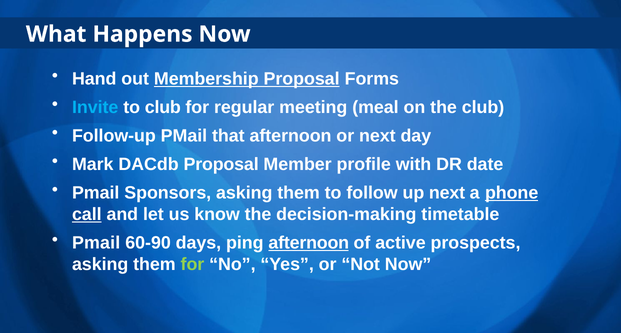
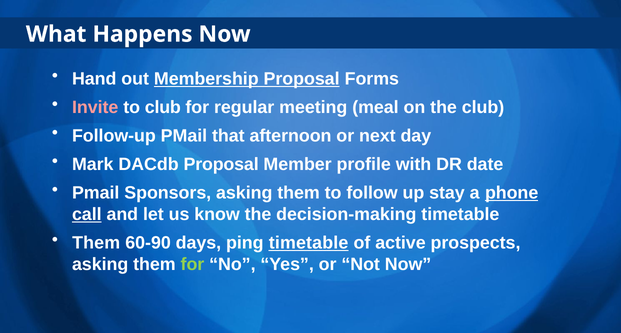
Invite colour: light blue -> pink (95, 107)
up next: next -> stay (447, 193)
Pmail: Pmail -> Them (96, 243)
ping afternoon: afternoon -> timetable (309, 243)
